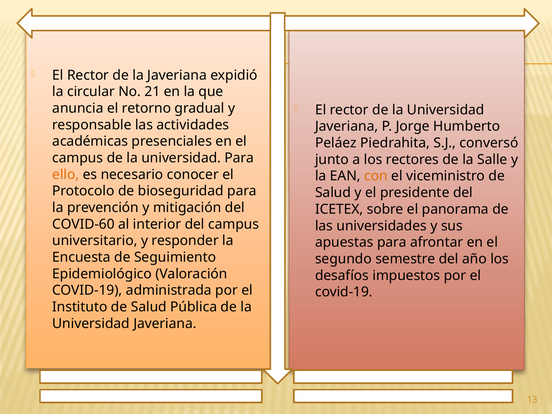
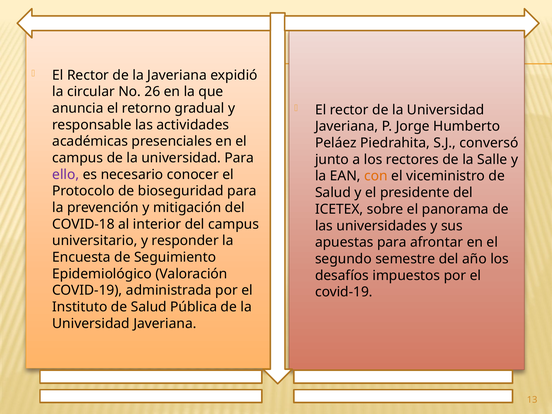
21: 21 -> 26 (152, 92)
ello colour: orange -> purple (66, 174)
COVID-60: COVID-60 -> COVID-18 (83, 224)
